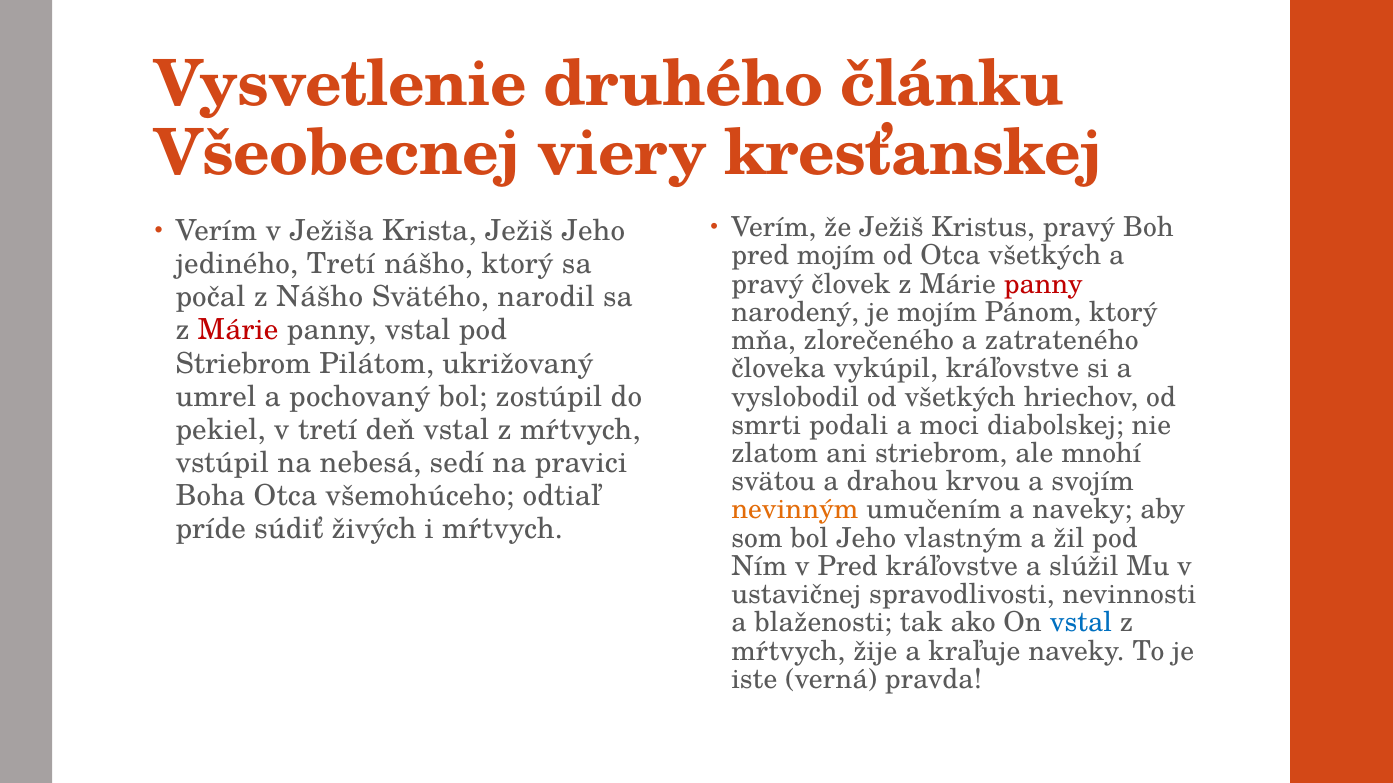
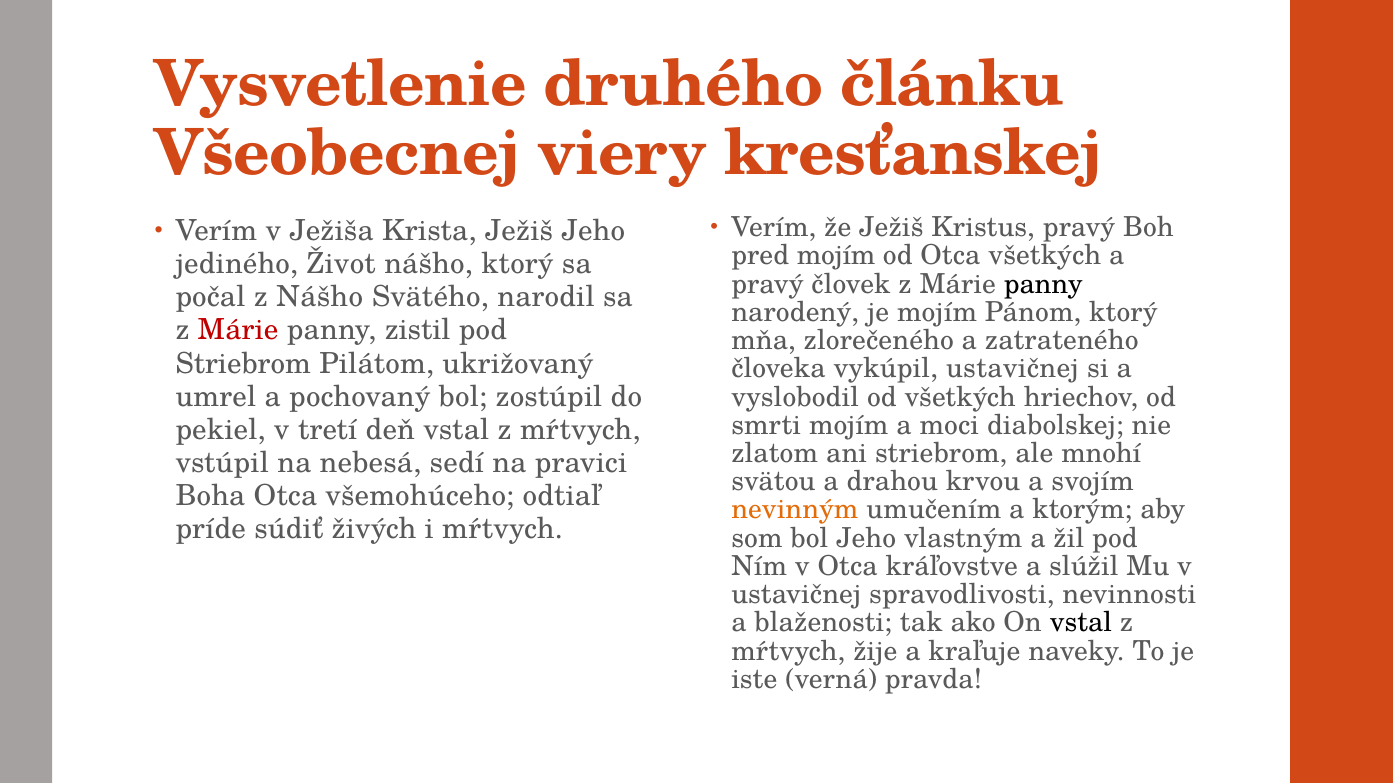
jediného Tretí: Tretí -> Život (341, 264)
panny colour: red -> black (1043, 284)
panny vstal: vstal -> zistil (418, 331)
vykúpil kráľovstve: kráľovstve -> ustavičnej (1012, 369)
smrti podali: podali -> mojím (849, 426)
a naveky: naveky -> ktorým (1082, 510)
v Pred: Pred -> Otca (848, 567)
vstal colour: blue -> black (1081, 623)
